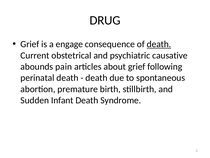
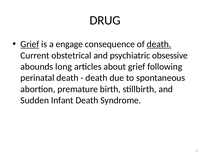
Grief underline: none -> present (30, 44)
causative: causative -> obsessive (170, 55)
pain: pain -> long (64, 66)
